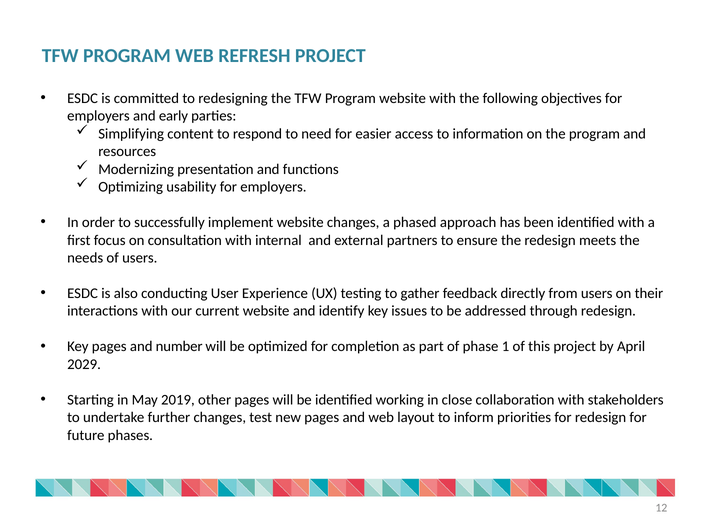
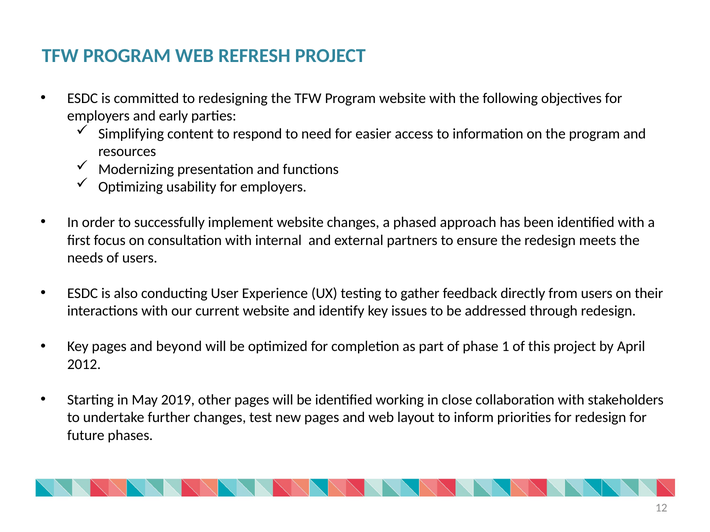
number: number -> beyond (179, 347)
2029: 2029 -> 2012 (84, 365)
